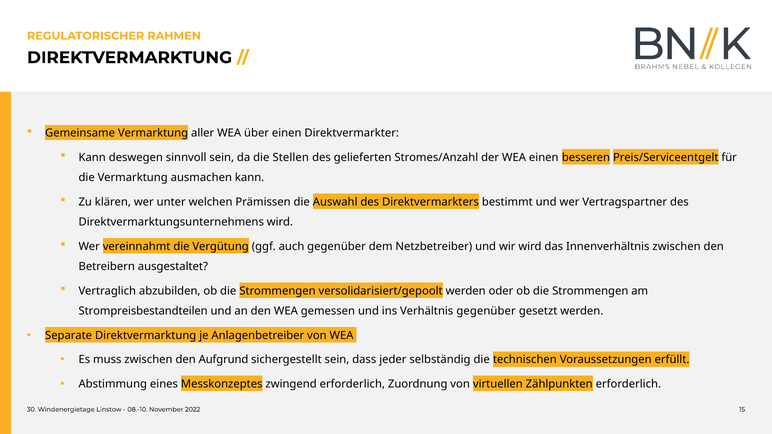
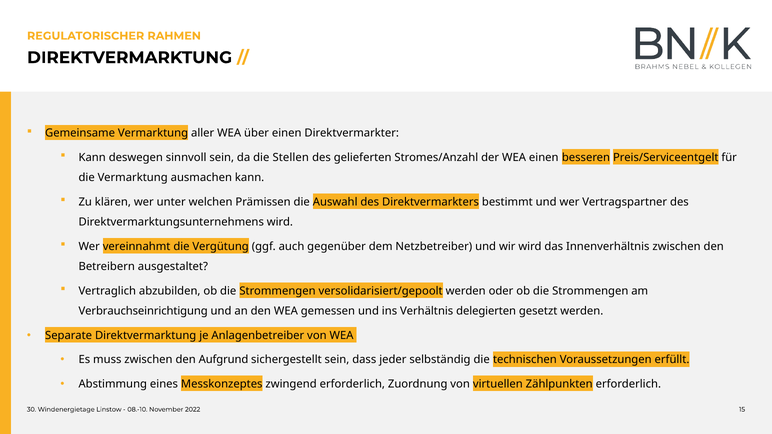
Strompreisbestandteilen: Strompreisbestandteilen -> Verbrauchseinrichtigung (143, 311)
Verhältnis gegenüber: gegenüber -> delegierten (486, 311)
